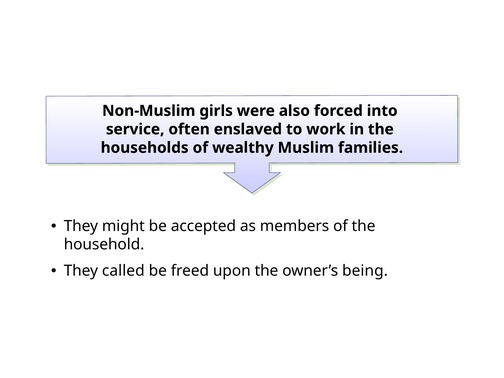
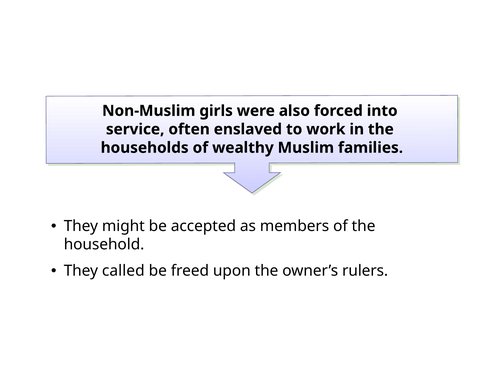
being: being -> rulers (365, 271)
